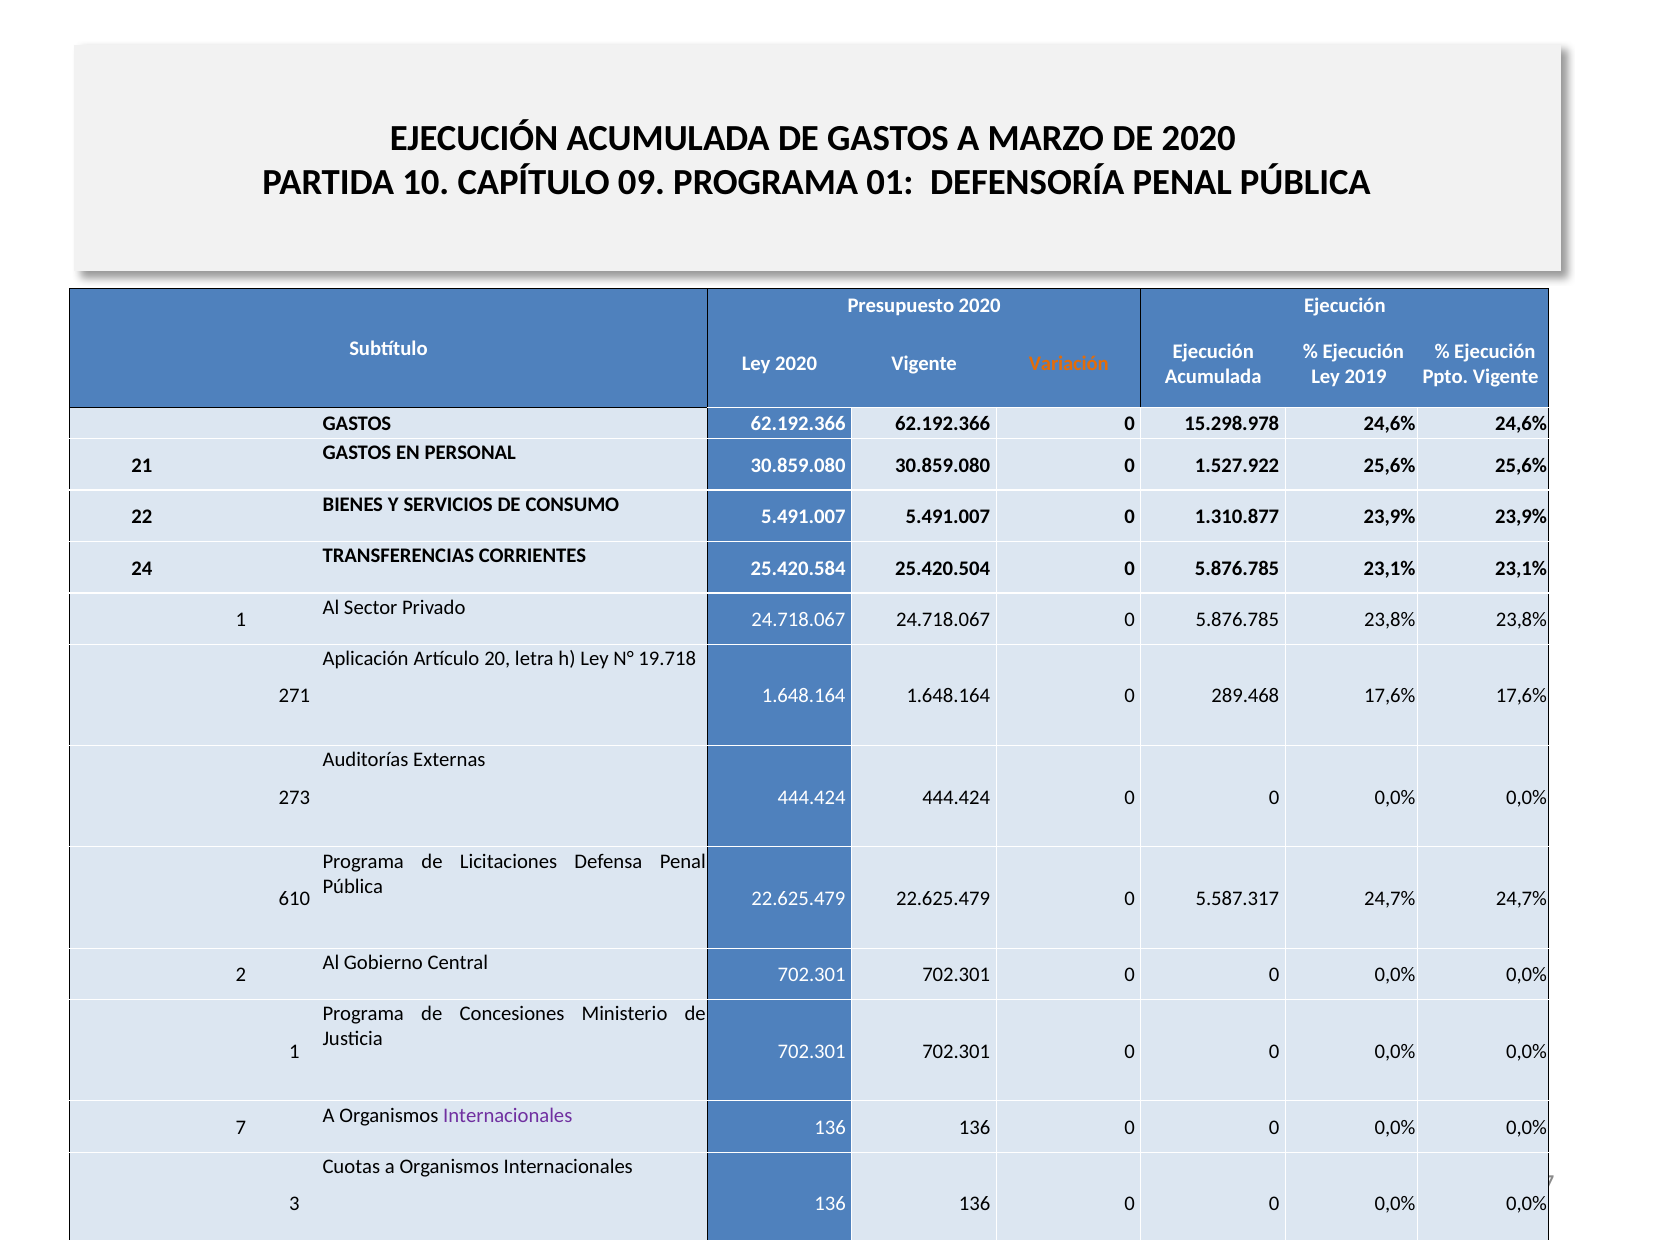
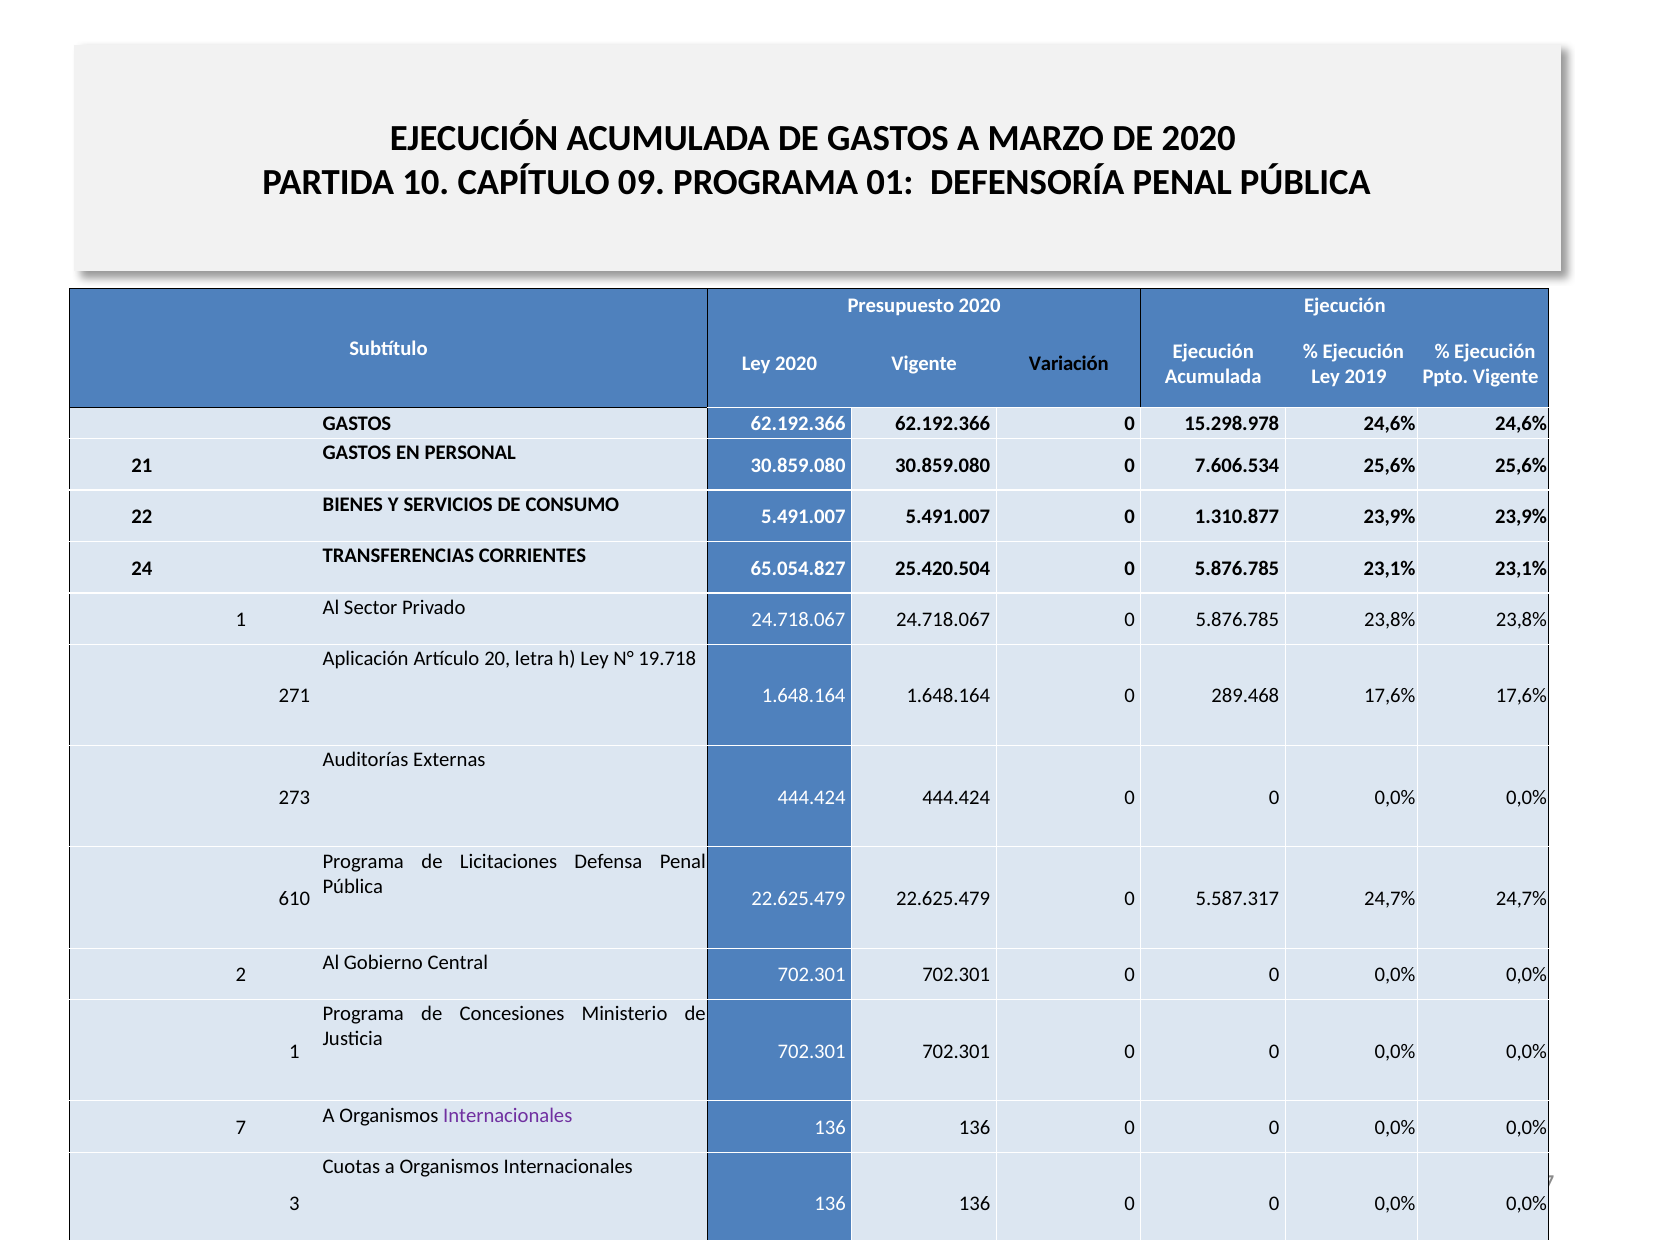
Variación colour: orange -> black (1069, 364)
1.527.922: 1.527.922 -> 7.606.534 (1237, 465)
25.420.584: 25.420.584 -> 65.054.827 (798, 568)
